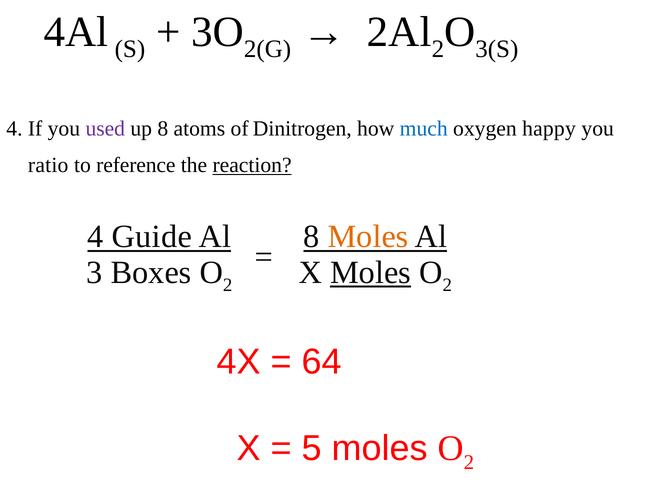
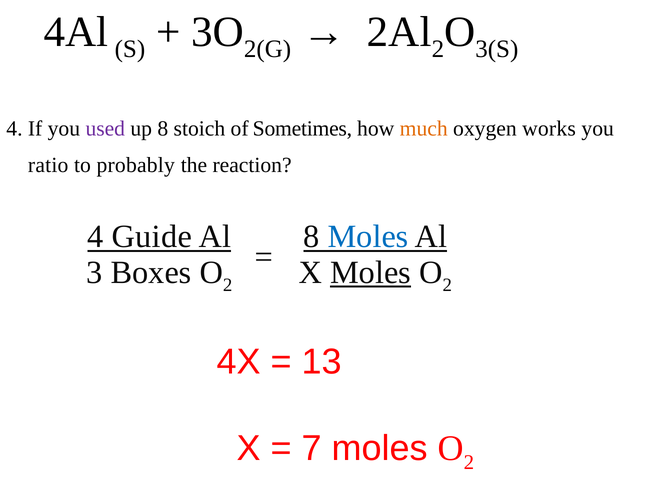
atoms: atoms -> stoich (199, 128)
Dinitrogen: Dinitrogen -> Sometimes (302, 128)
much colour: blue -> orange (424, 128)
happy: happy -> works (549, 128)
reference: reference -> probably (136, 165)
reaction underline: present -> none (252, 165)
Moles colour: orange -> blue (368, 237)
64: 64 -> 13 (322, 362)
5: 5 -> 7 (312, 448)
